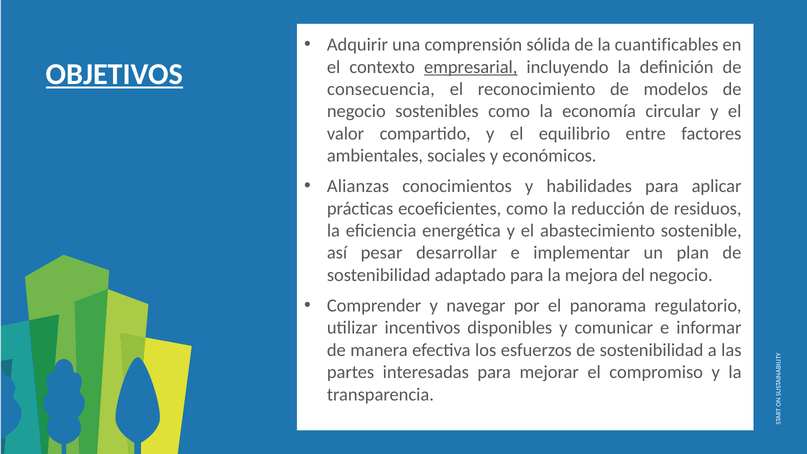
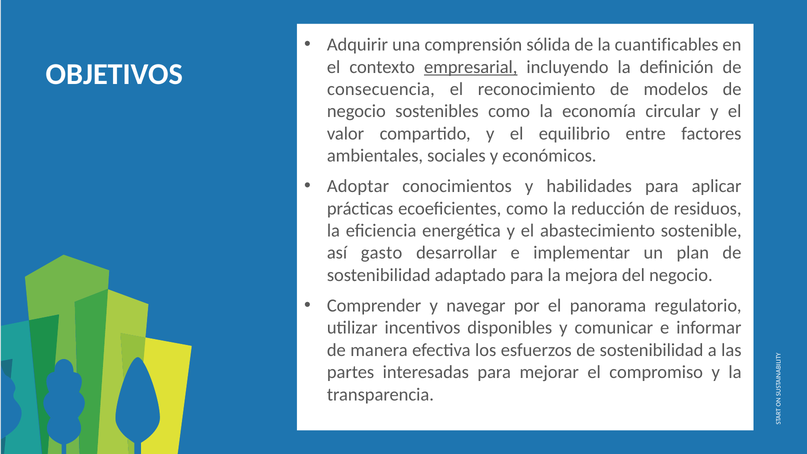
OBJETIVOS underline: present -> none (114, 74)
Alianzas: Alianzas -> Adoptar (358, 186)
pesar: pesar -> gasto (382, 253)
